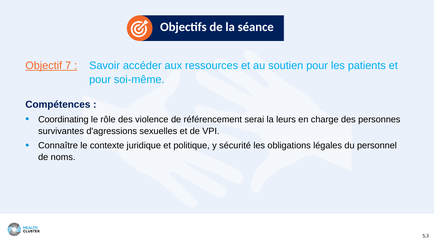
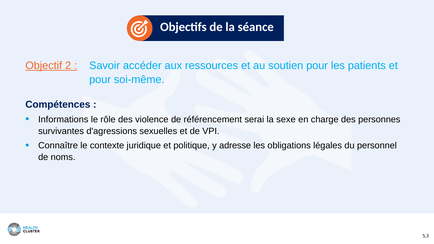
7: 7 -> 2 (68, 65)
Coordinating: Coordinating -> Informations (63, 120)
leurs: leurs -> sexe (286, 120)
sécurité: sécurité -> adresse (235, 146)
